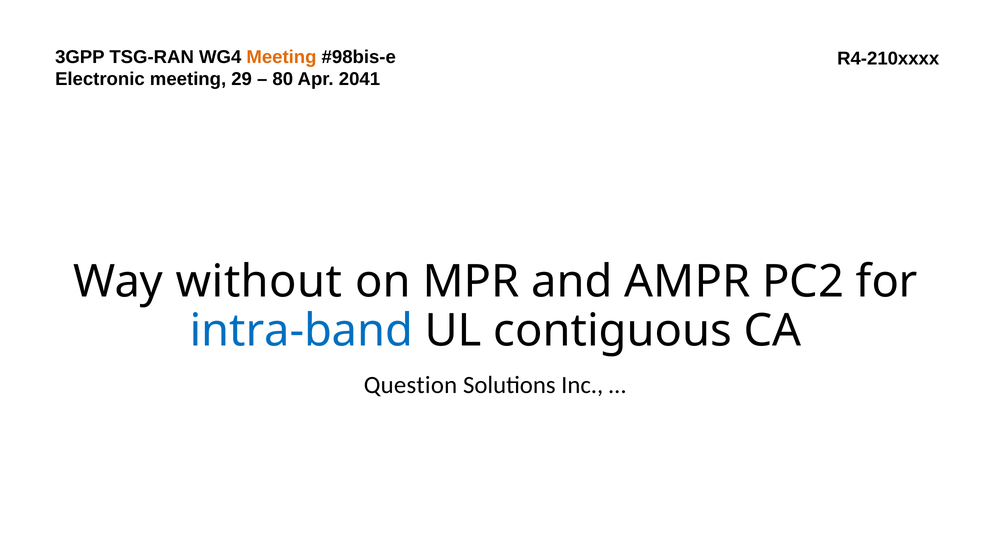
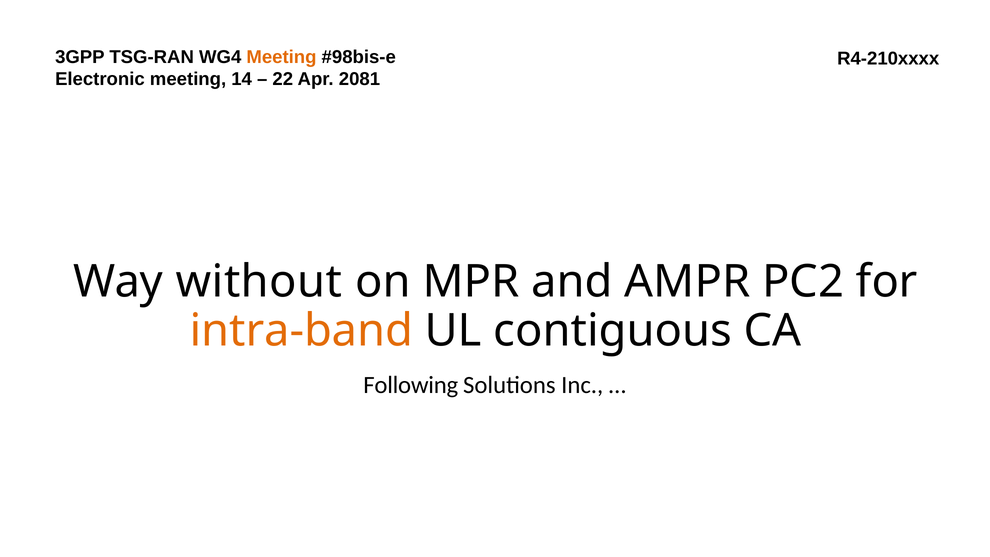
29: 29 -> 14 (242, 79)
80: 80 -> 22 (283, 79)
2041: 2041 -> 2081 (359, 79)
intra-band colour: blue -> orange (301, 331)
Question: Question -> Following (411, 385)
